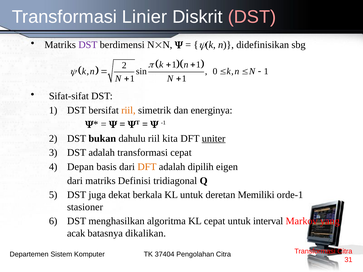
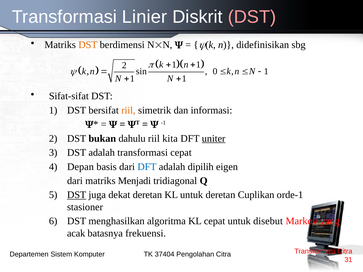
DST colour: purple -> orange (88, 45)
energinya: energinya -> informasi (212, 110)
DFT colour: orange -> blue (147, 167)
Definisi: Definisi -> Menjadi (134, 181)
DST underline: none -> present (77, 195)
dekat berkala: berkala -> deretan (147, 195)
Memiliki: Memiliki -> Cuplikan (256, 195)
interval: interval -> disebut (268, 221)
dikalikan: dikalikan -> frekuensi (146, 233)
